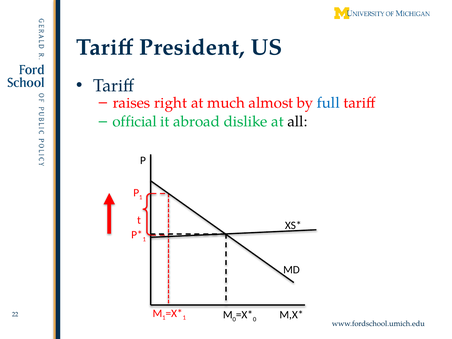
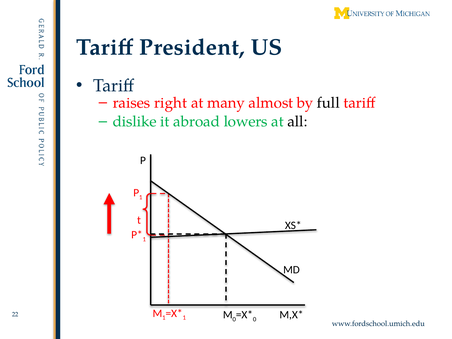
much: much -> many (226, 103)
full colour: blue -> black (328, 103)
official: official -> dislike (135, 122)
dislike: dislike -> lowers (246, 122)
